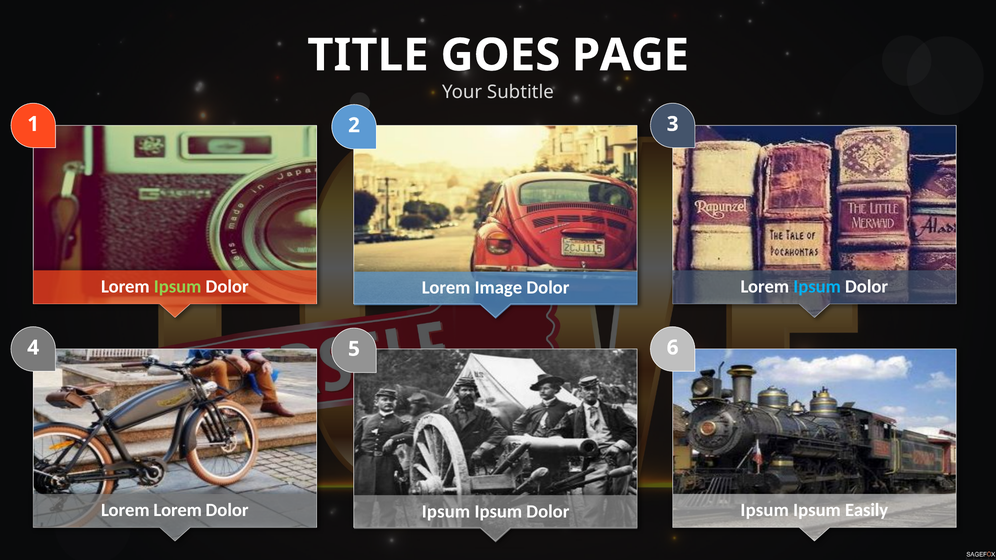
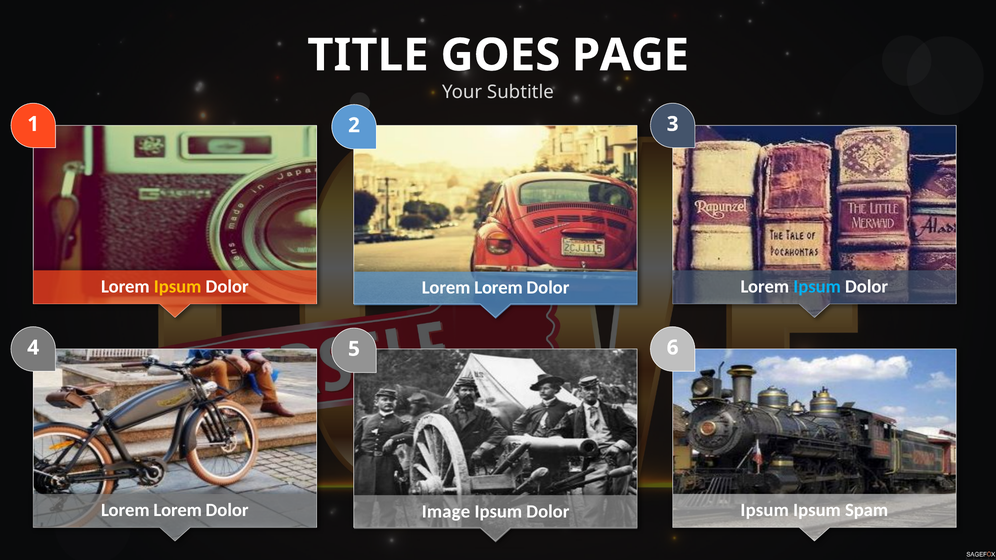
Ipsum colour: light green -> yellow (178, 287)
Image: Image -> Lorem (499, 288)
Easily: Easily -> Spam (867, 510)
Ipsum: Ipsum -> Image (446, 512)
